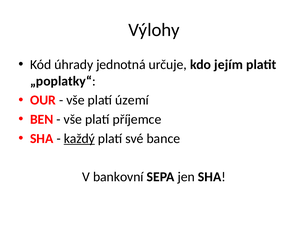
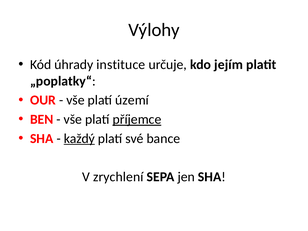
jednotná: jednotná -> instituce (121, 65)
příjemce underline: none -> present (137, 119)
bankovní: bankovní -> zrychlení (118, 177)
